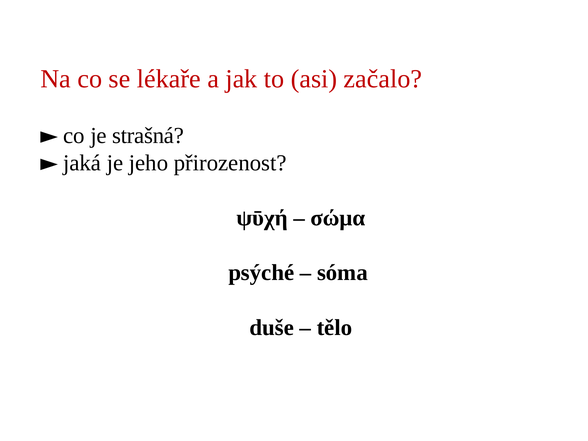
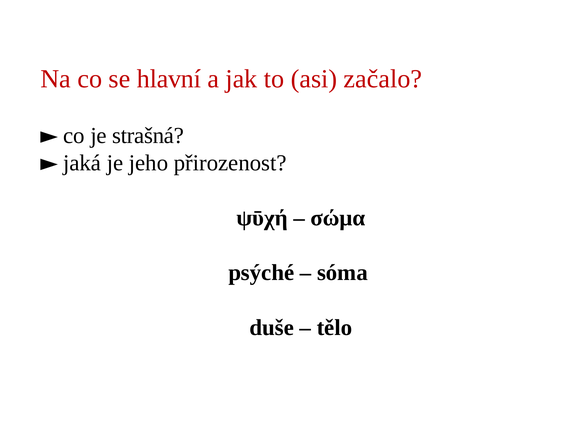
lékaře: lékaře -> hlavní (169, 79)
